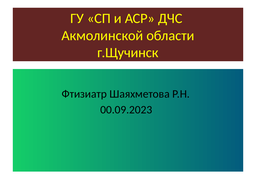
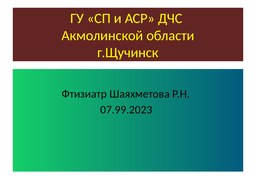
00.09.2023: 00.09.2023 -> 07.99.2023 (126, 110)
